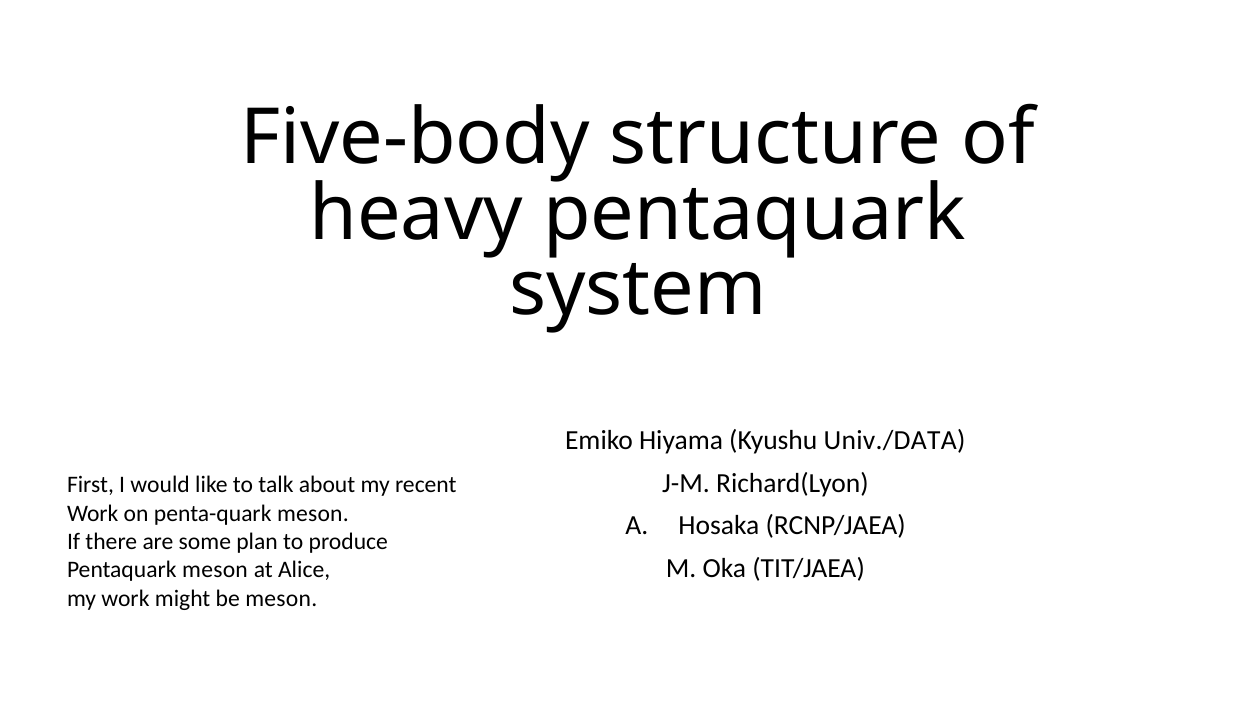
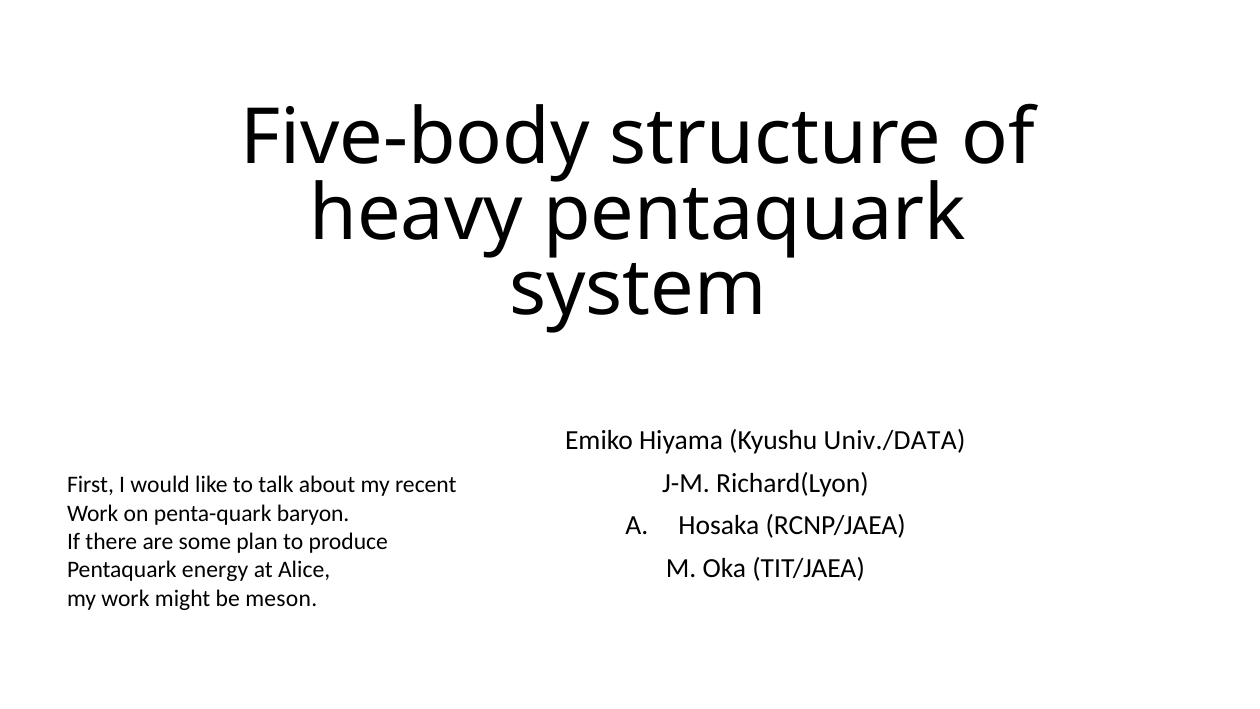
penta-quark meson: meson -> baryon (313, 513)
Pentaquark meson: meson -> energy (215, 570)
